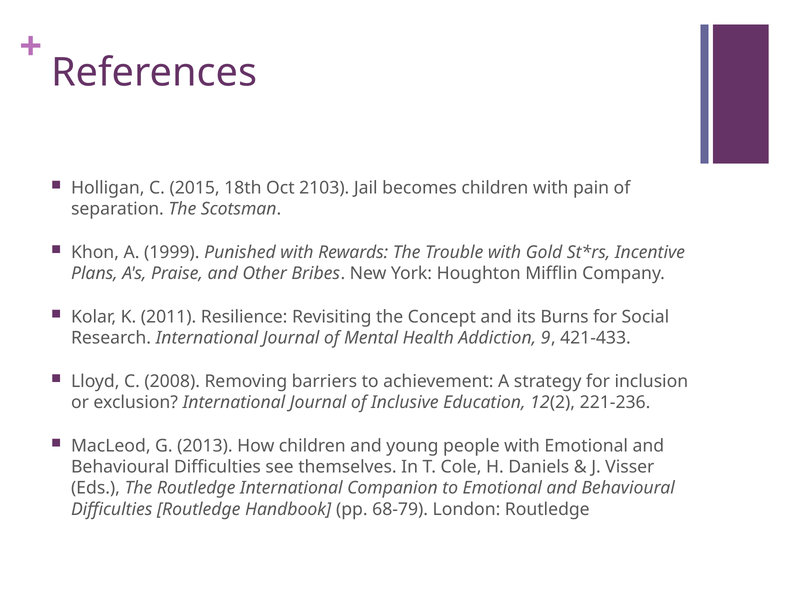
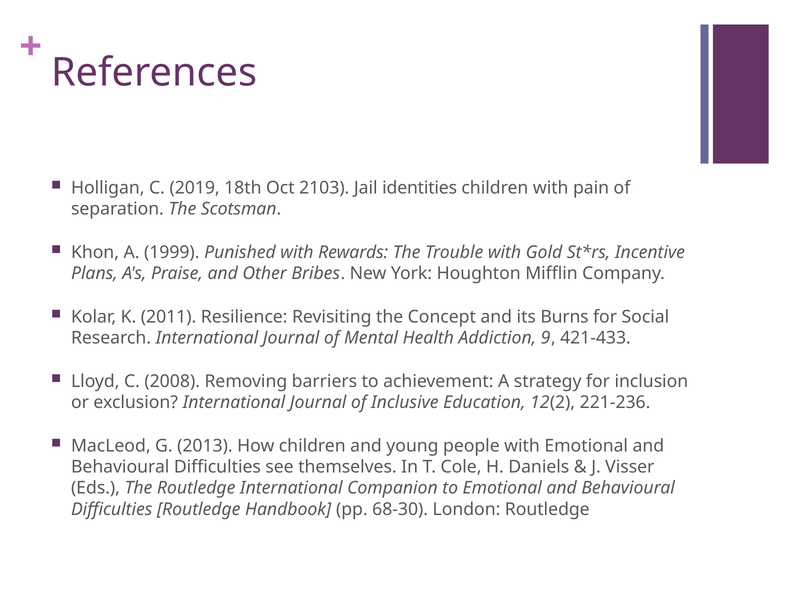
2015: 2015 -> 2019 (195, 188)
becomes: becomes -> identities (420, 188)
68-79: 68-79 -> 68-30 (400, 509)
